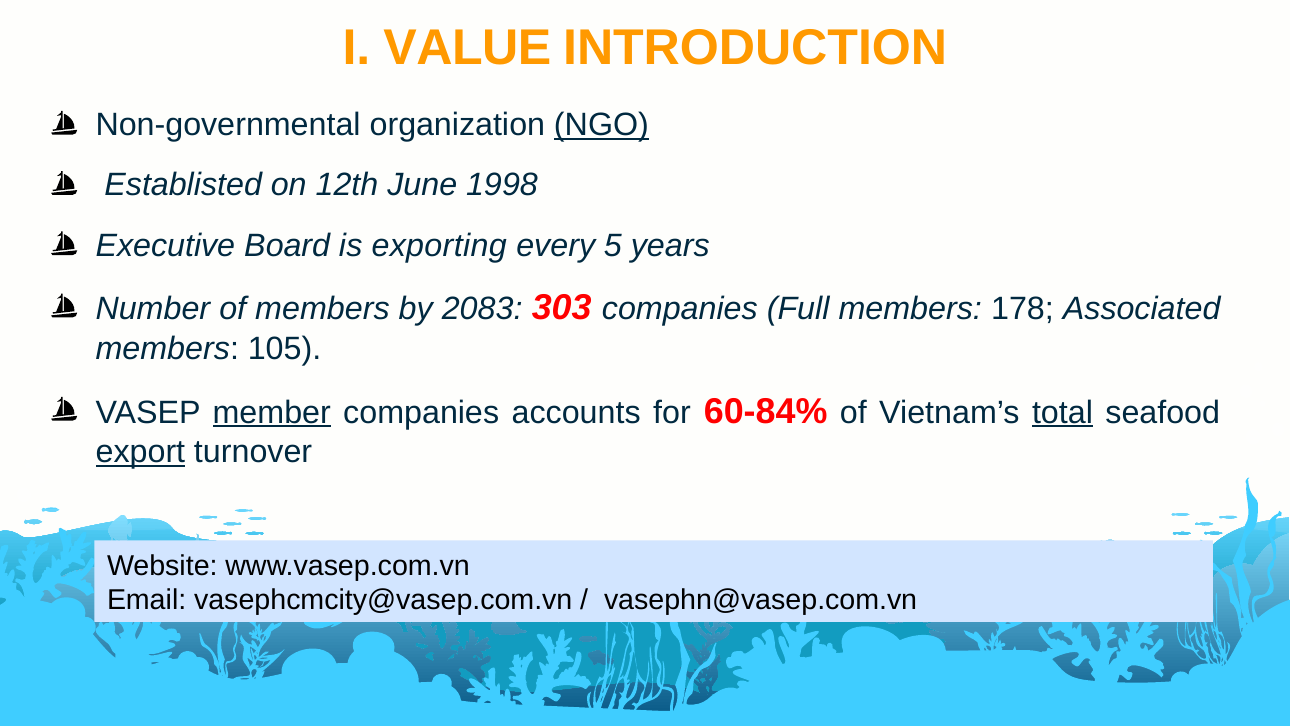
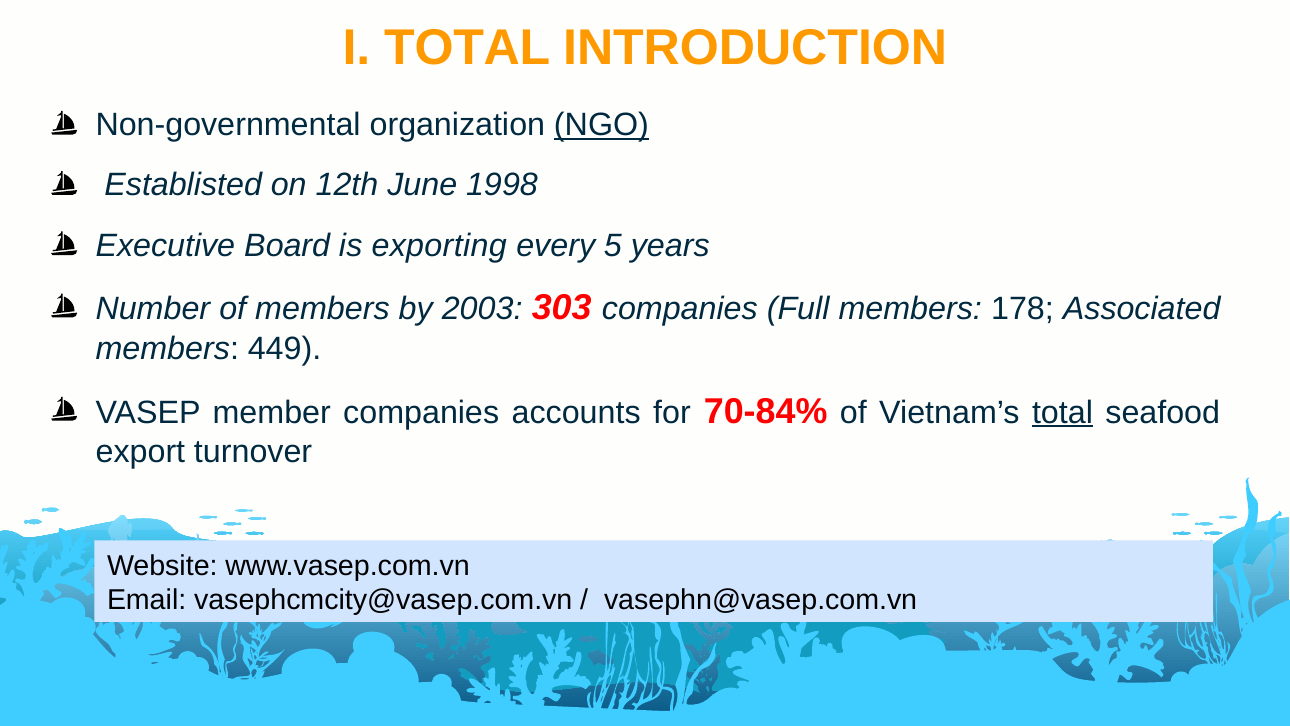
I VALUE: VALUE -> TOTAL (467, 48)
2083: 2083 -> 2003 (482, 309)
105: 105 -> 449 (285, 349)
member underline: present -> none (272, 412)
60-84%: 60-84% -> 70-84% (766, 411)
export underline: present -> none (140, 452)
